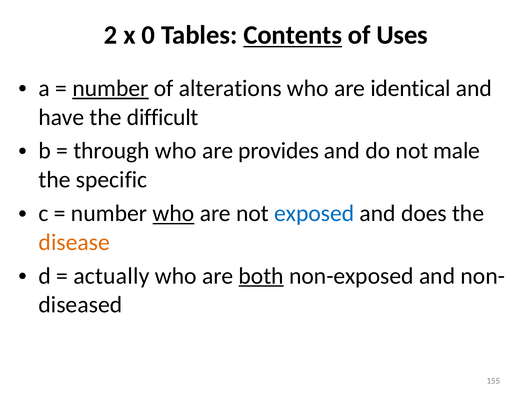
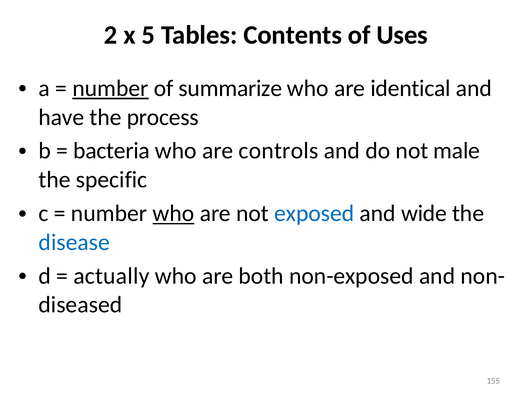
0: 0 -> 5 (148, 35)
Contents underline: present -> none (293, 35)
alterations: alterations -> summarize (230, 88)
difficult: difficult -> process (163, 117)
through: through -> bacteria (112, 151)
provides: provides -> controls (278, 151)
does: does -> wide (424, 213)
disease colour: orange -> blue (74, 242)
both underline: present -> none (261, 276)
